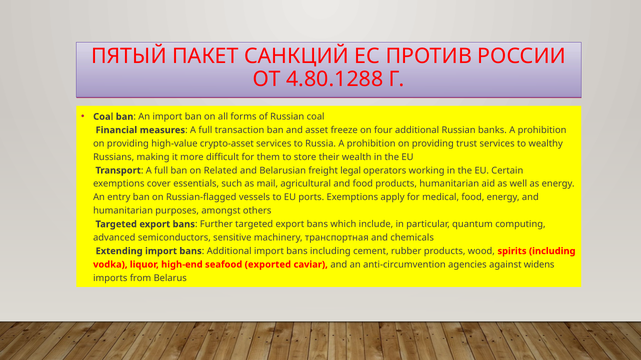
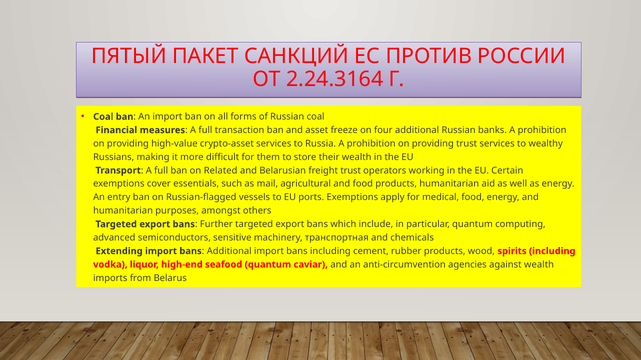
4.80.1288: 4.80.1288 -> 2.24.3164 (335, 79)
freight legal: legal -> trust (351, 171)
seafood exported: exported -> quantum (268, 265)
against widens: widens -> wealth (539, 265)
